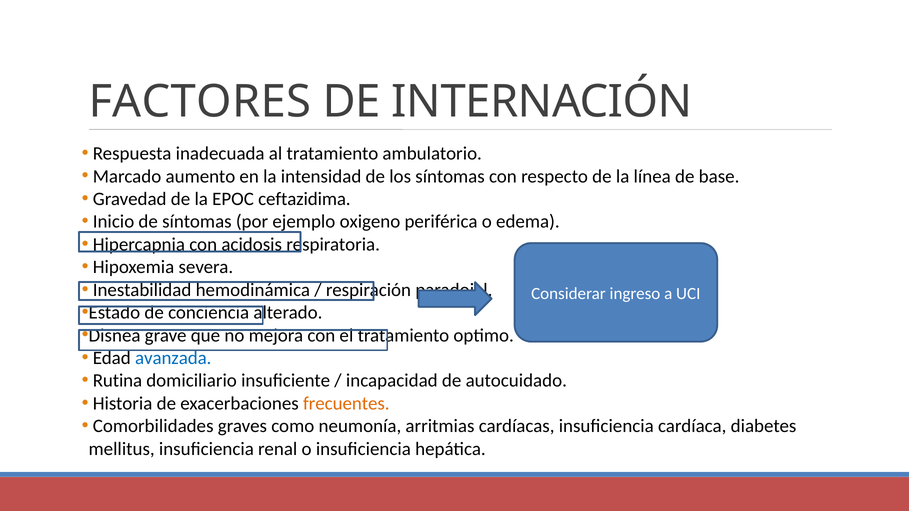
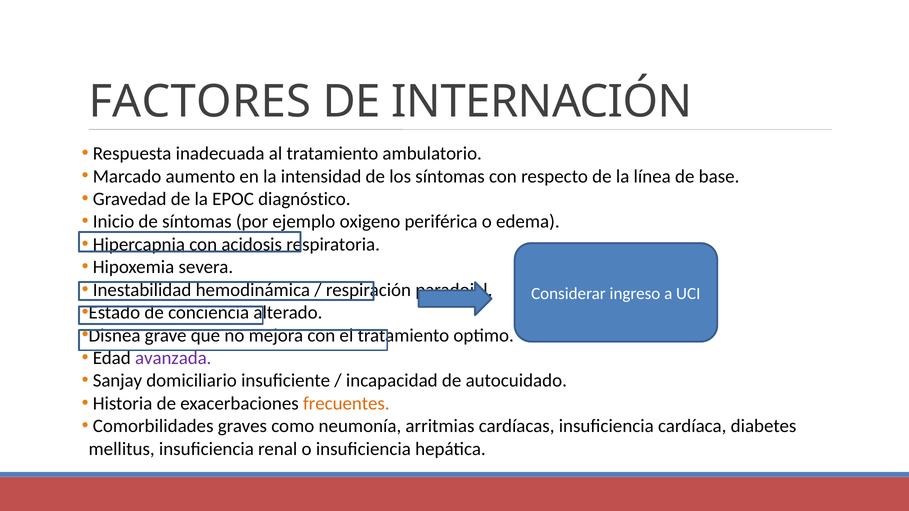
ceftazidima: ceftazidima -> diagnóstico (304, 199)
avanzada colour: blue -> purple (173, 358)
Rutina: Rutina -> Sanjay (117, 381)
